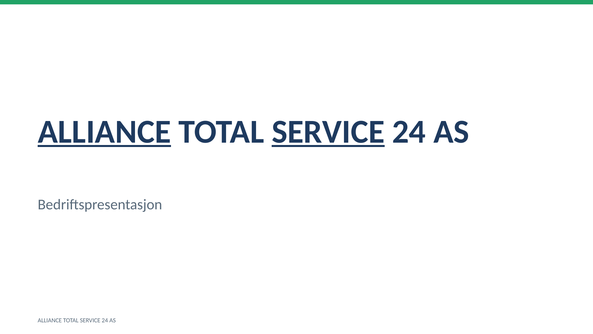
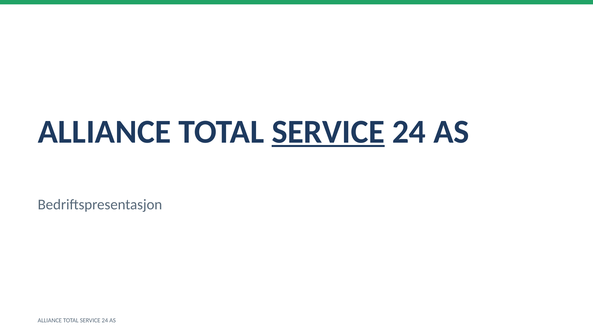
ALLIANCE underline: present -> none (104, 132)
